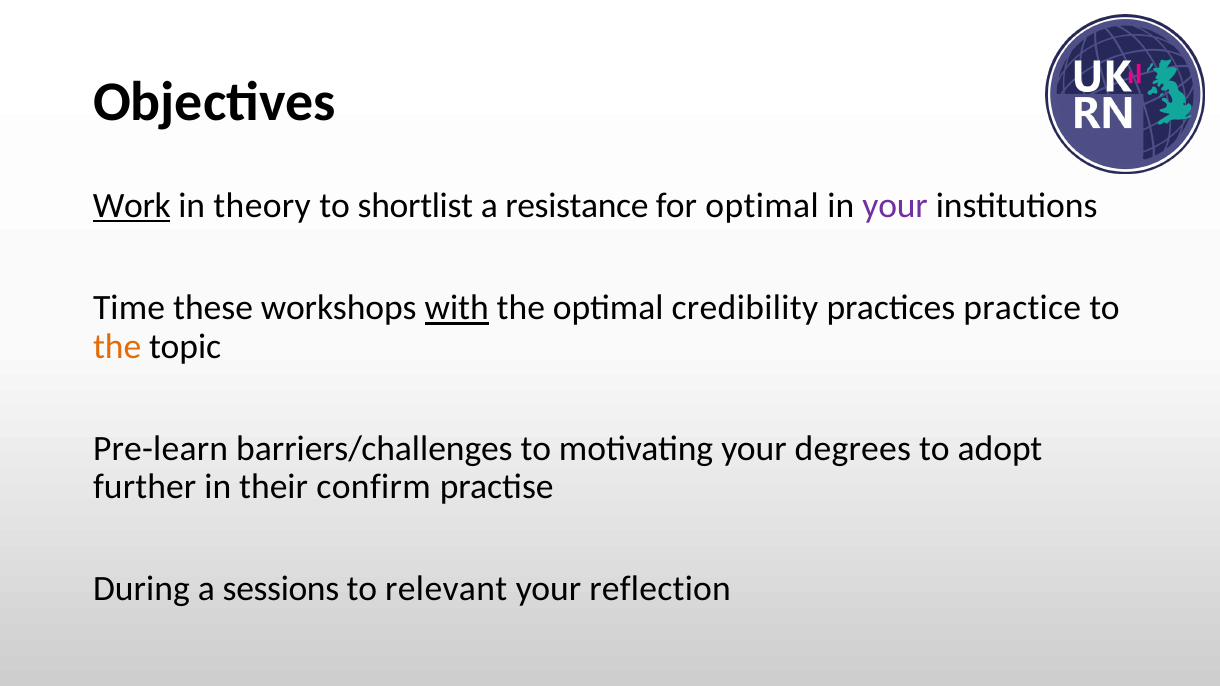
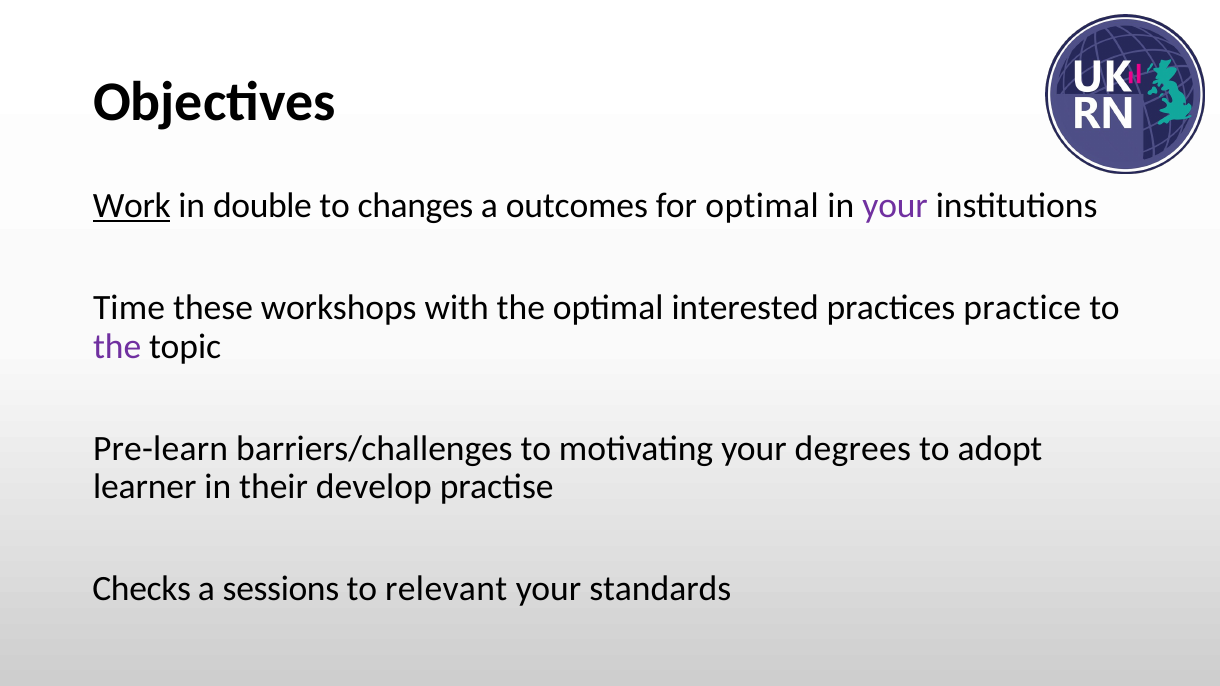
theory: theory -> double (262, 206)
shortlist: shortlist -> changes (415, 206)
resistance: resistance -> outcomes (577, 206)
with underline: present -> none (457, 308)
credibility: credibility -> interested (745, 308)
the colour: orange -> purple (117, 347)
further: further -> learner (145, 487)
confirm: confirm -> develop (374, 487)
During: During -> Checks (142, 589)
reflection: reflection -> standards (660, 589)
